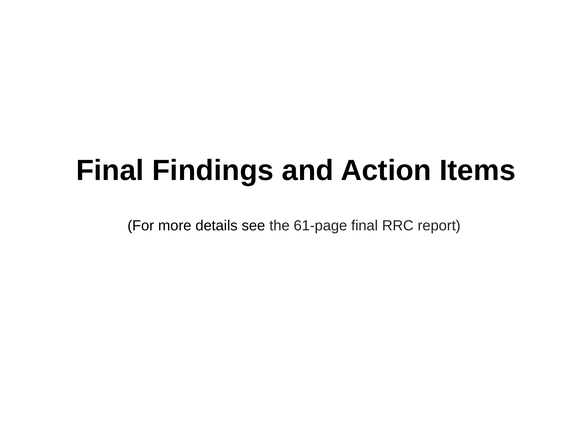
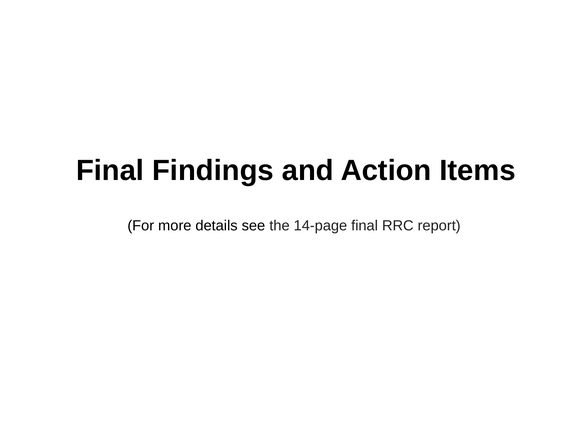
61-page: 61-page -> 14-page (320, 226)
